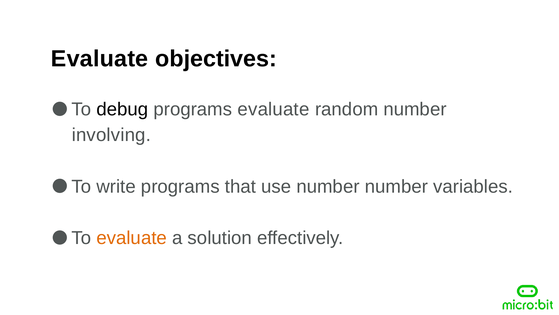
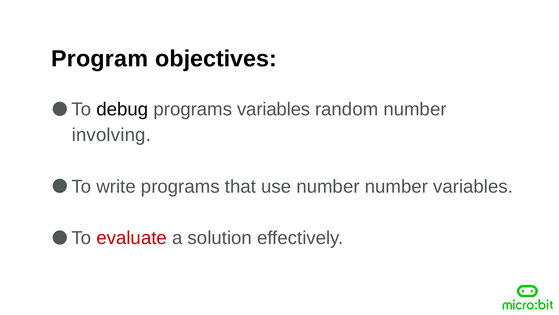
Evaluate: Evaluate -> Program (100, 59)
programs evaluate: evaluate -> variables (274, 109)
evaluate colour: orange -> red (132, 238)
